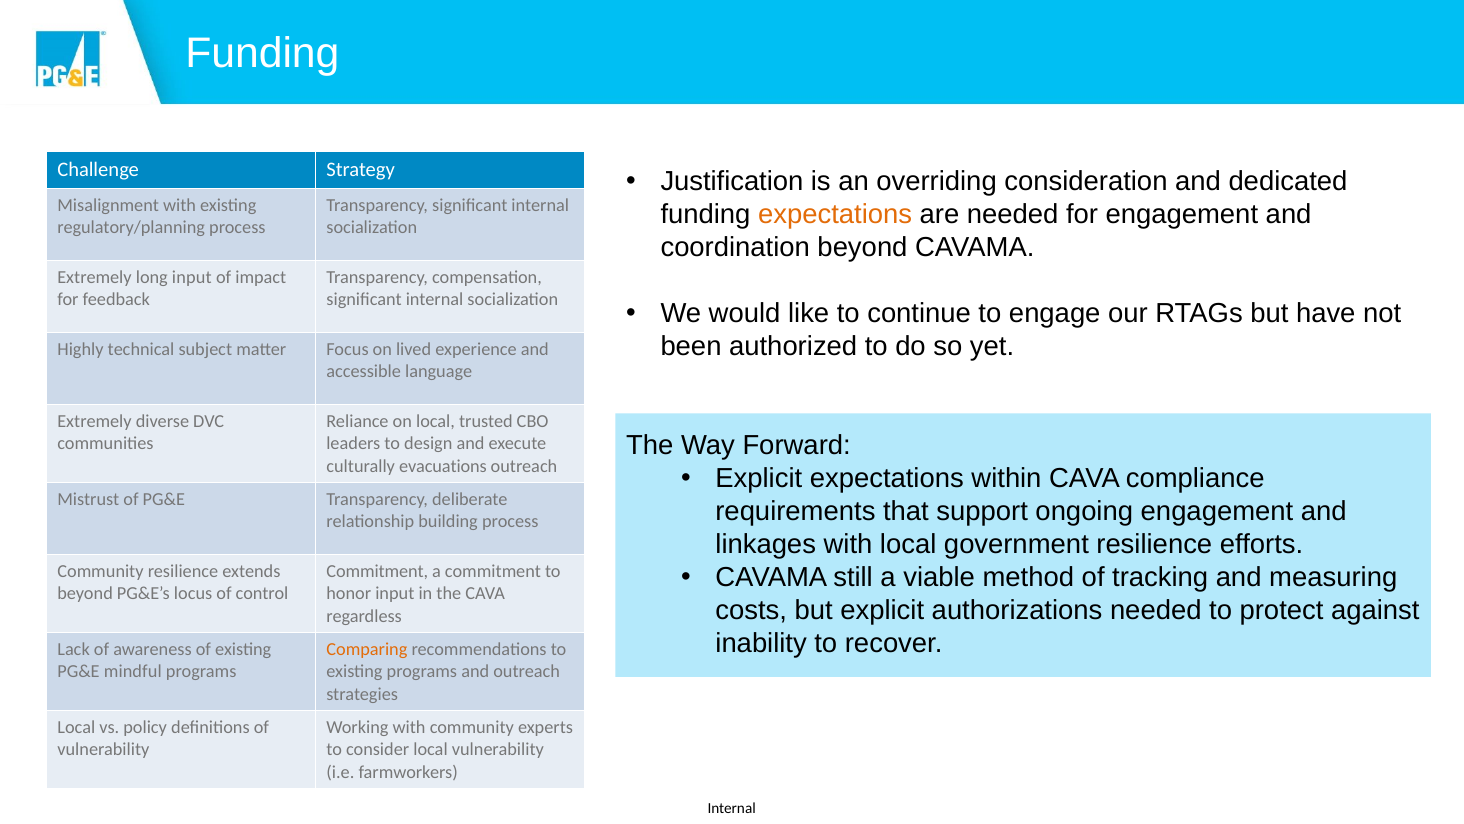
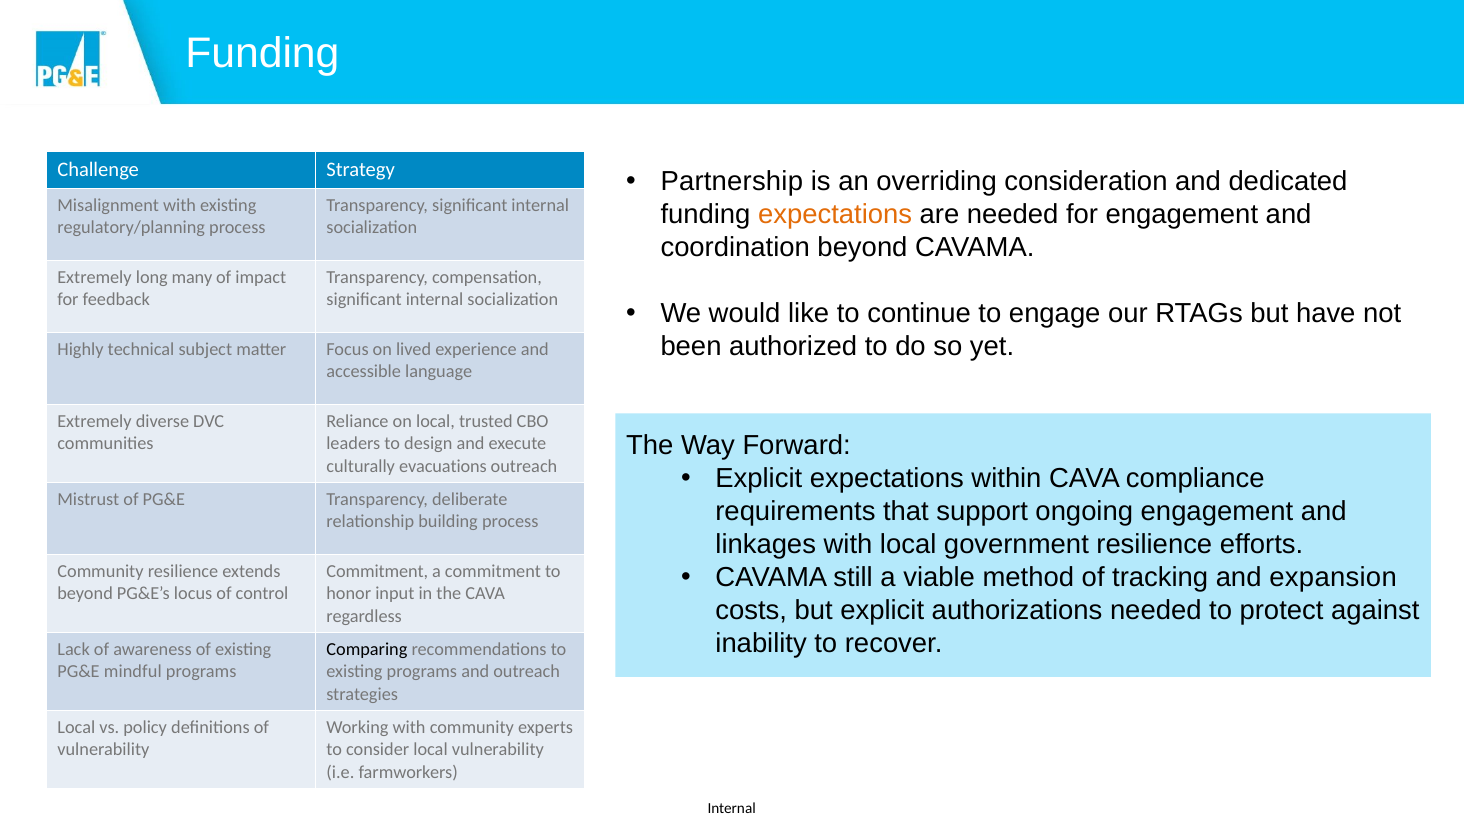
Justification: Justification -> Partnership (732, 182)
long input: input -> many (192, 277)
measuring: measuring -> expansion (1333, 577)
Comparing colour: orange -> black (367, 649)
